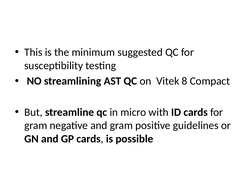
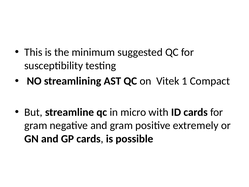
8: 8 -> 1 (185, 81)
guidelines: guidelines -> extremely (196, 125)
